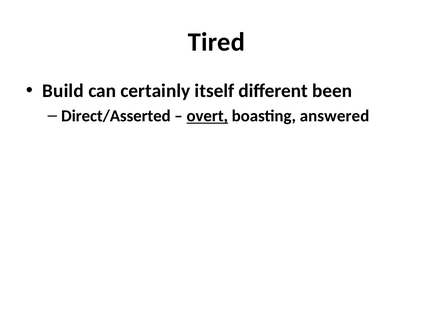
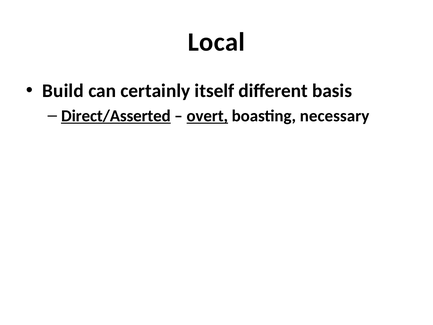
Tired: Tired -> Local (216, 42)
been: been -> basis (332, 91)
Direct/Asserted underline: none -> present (116, 116)
answered: answered -> necessary (335, 116)
